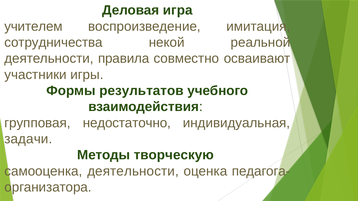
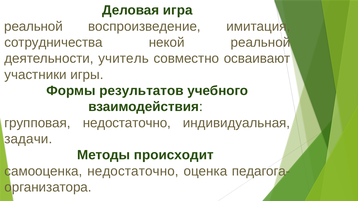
учителем: учителем -> реальной (34, 26)
правила: правила -> учитель (124, 59)
творческую: творческую -> происходит (174, 155)
самооценка деятельности: деятельности -> недостаточно (133, 171)
